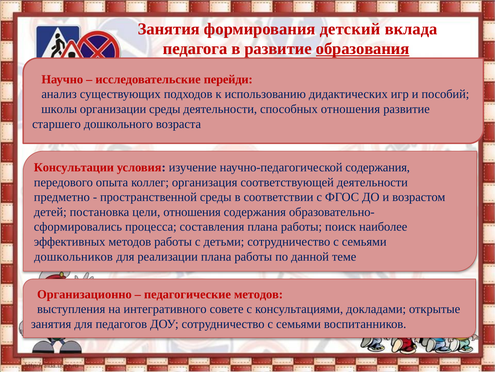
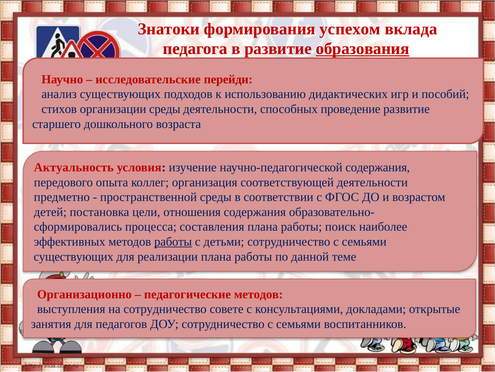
Занятия: Занятия -> Знатоки (169, 29)
детский: детский -> успехом (350, 29)
школы: школы -> стихов (59, 109)
способных отношения: отношения -> проведение (351, 109)
Консультации: Консультации -> Актуальность (74, 167)
работы underline: none -> present (173, 241)
дошкольников: дошкольников -> существующих (74, 256)
на интегративного: интегративного -> сотрудничество (165, 309)
